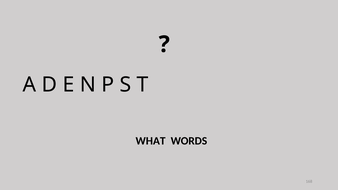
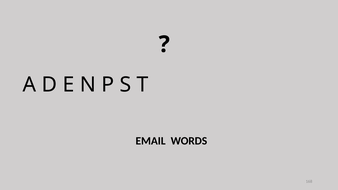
WHAT: WHAT -> EMAIL (151, 141)
